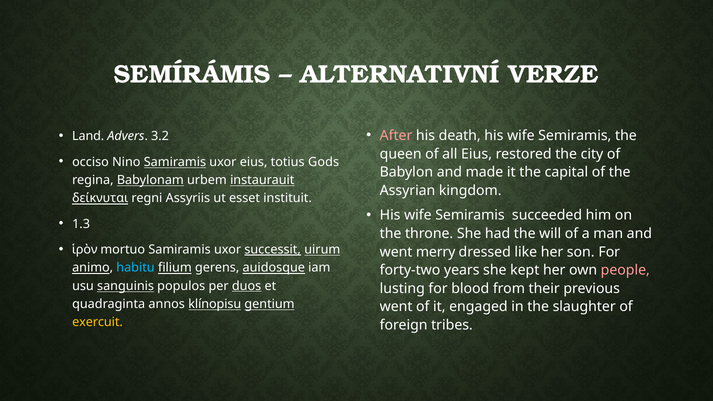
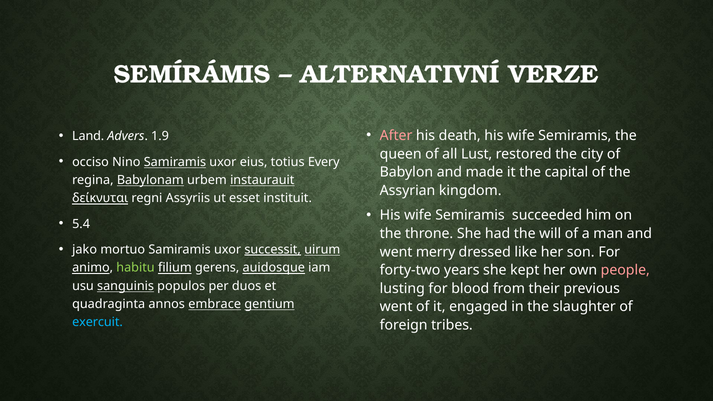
3.2: 3.2 -> 1.9 (160, 136)
all Eius: Eius -> Lust (477, 154)
Gods: Gods -> Every (324, 162)
1.3: 1.3 -> 5.4 (81, 224)
ἱρὸν: ἱρὸν -> jako (85, 250)
habitu colour: light blue -> light green (136, 268)
duos underline: present -> none (247, 286)
klínopisu: klínopisu -> embrace (215, 304)
exercuit colour: yellow -> light blue (97, 322)
